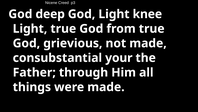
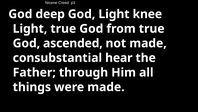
grievious: grievious -> ascended (73, 43)
your: your -> hear (119, 58)
